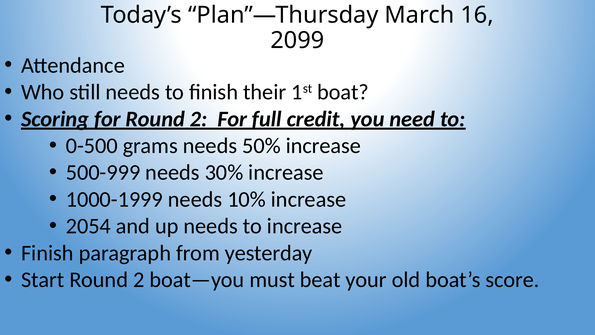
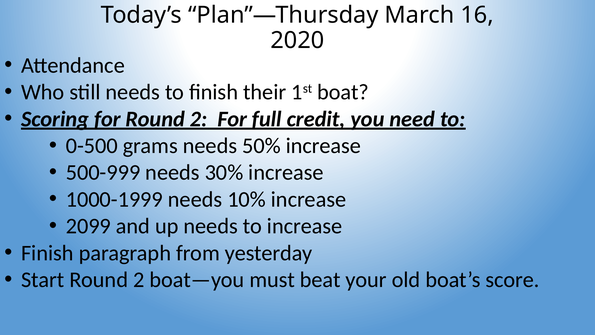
2099: 2099 -> 2020 (297, 40)
2054: 2054 -> 2099 (88, 226)
